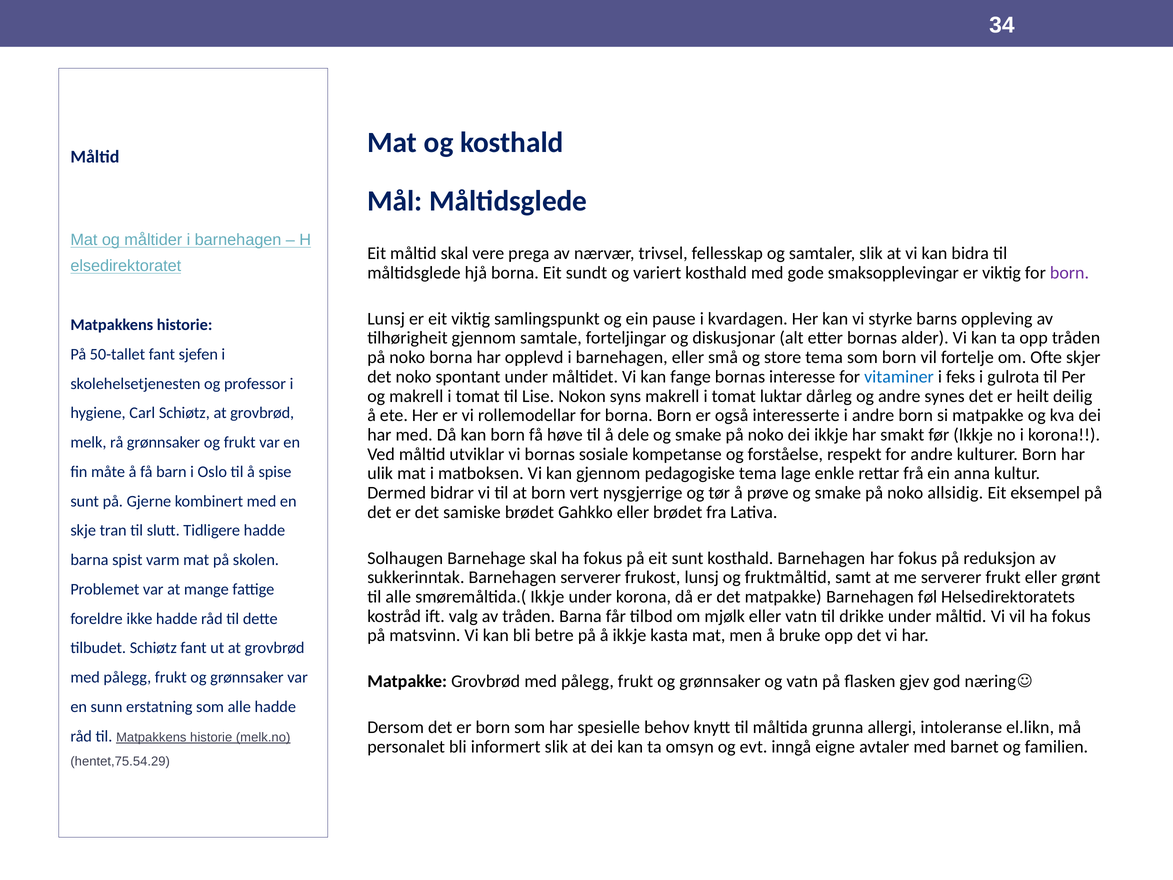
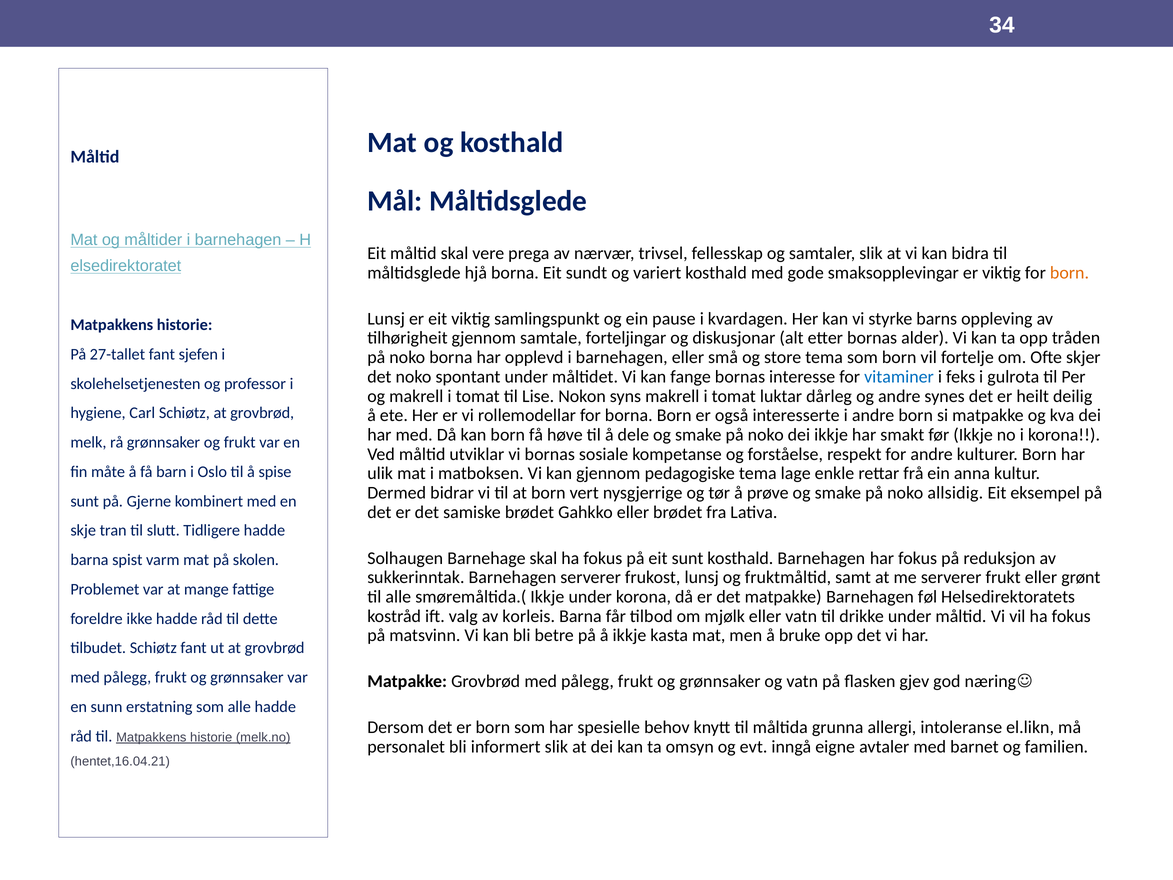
born colour: purple -> orange (1069, 273)
50-tallet: 50-tallet -> 27-tallet (117, 354)
av tråden: tråden -> korleis (529, 616)
hentet,75.54.29: hentet,75.54.29 -> hentet,16.04.21 (120, 761)
